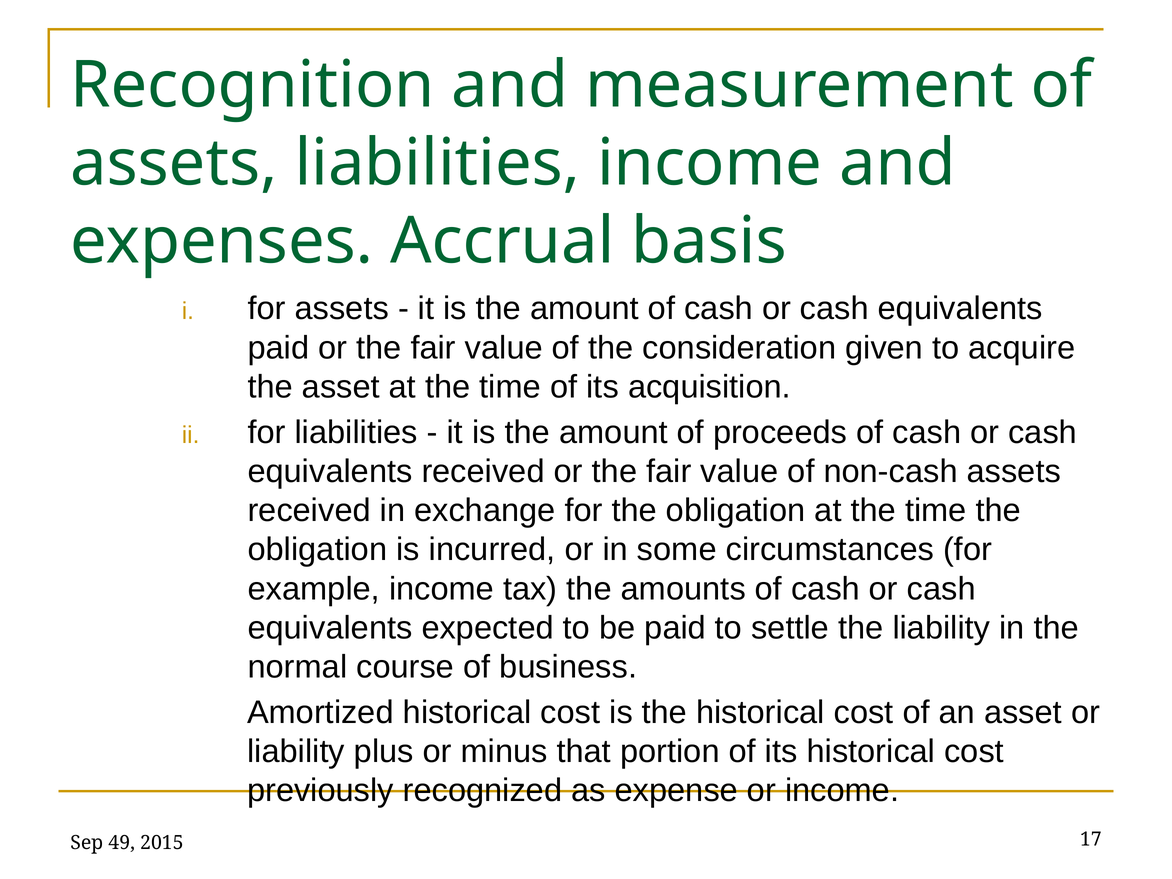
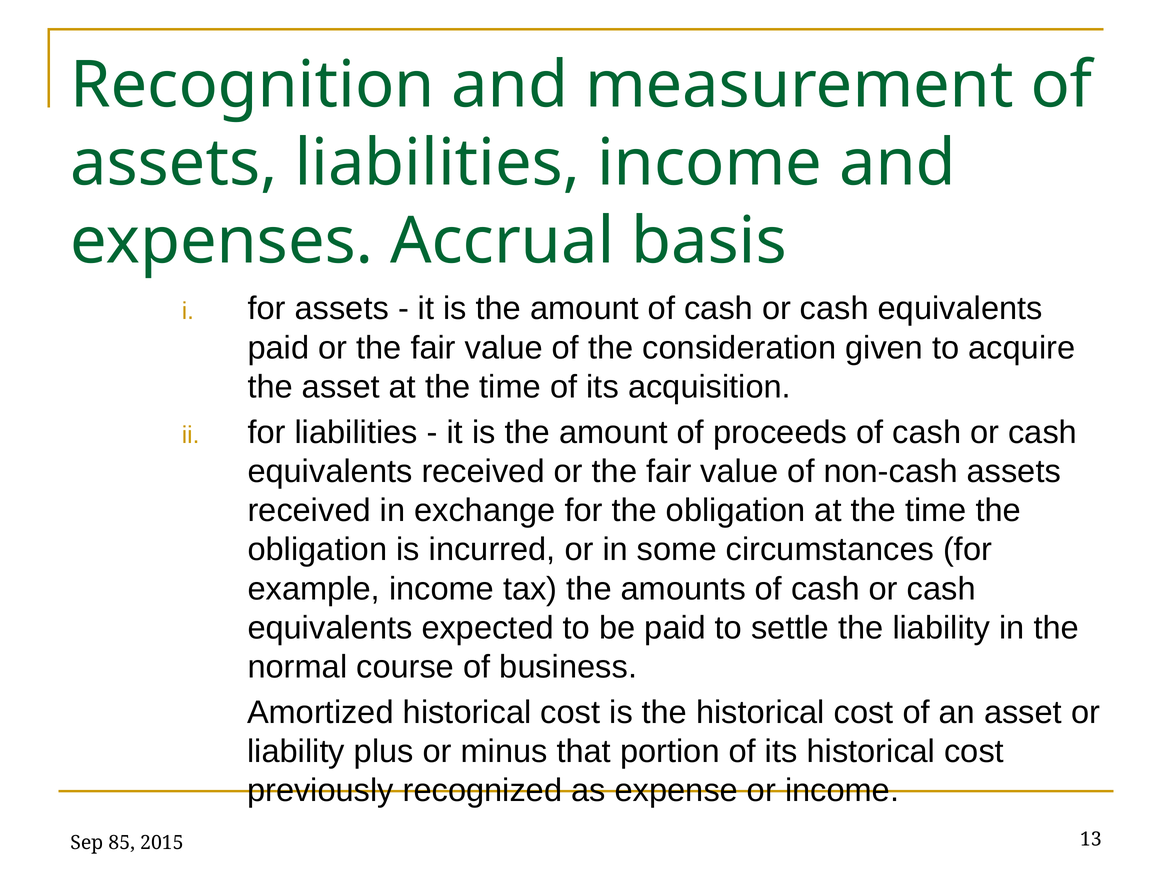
49: 49 -> 85 (122, 843)
17: 17 -> 13 (1091, 839)
